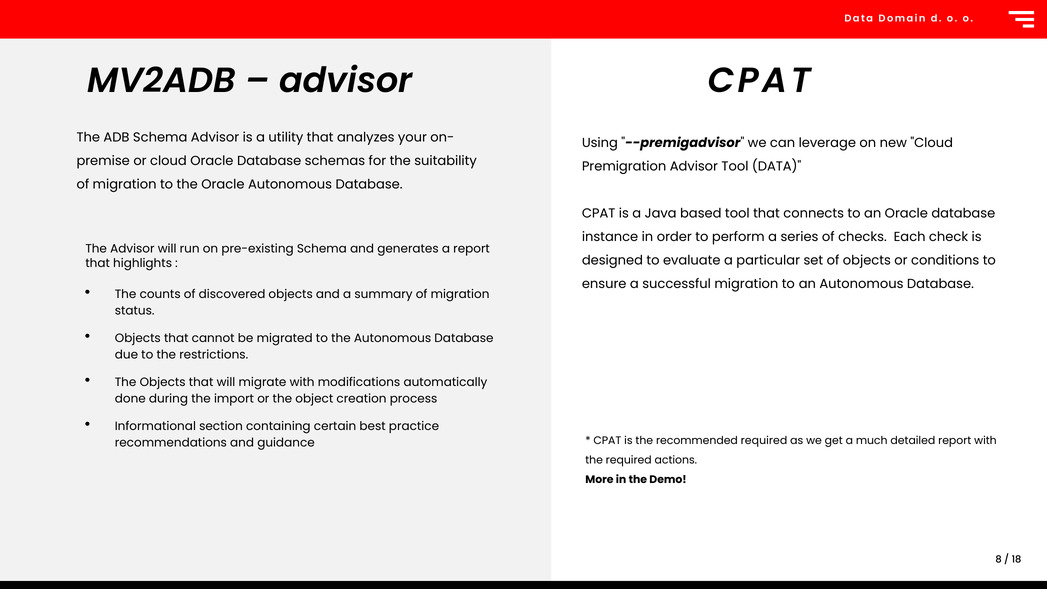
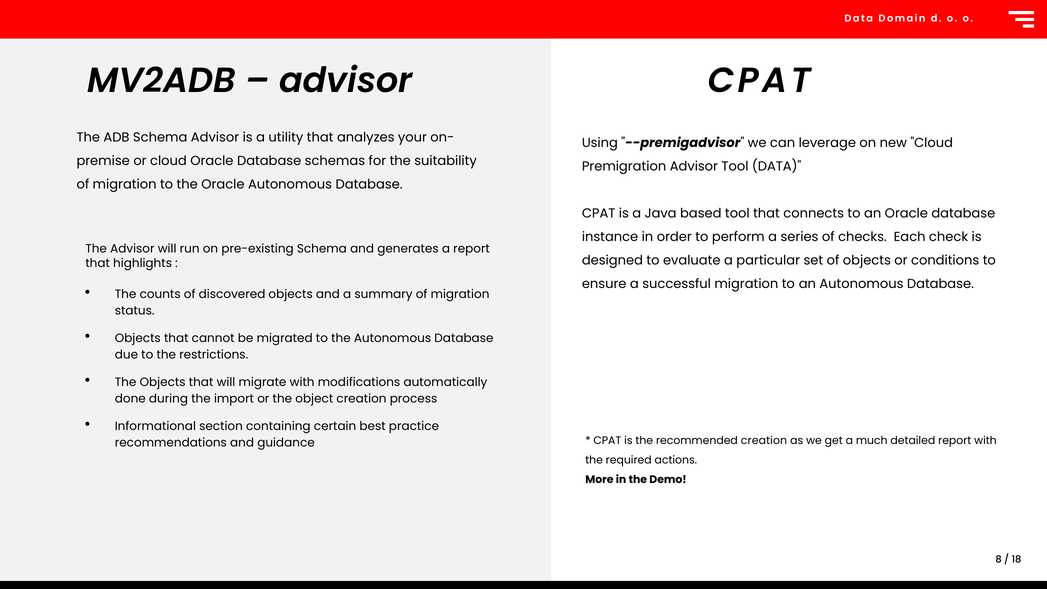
recommended required: required -> creation (764, 440)
